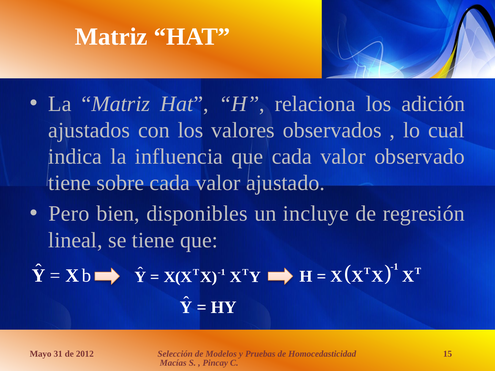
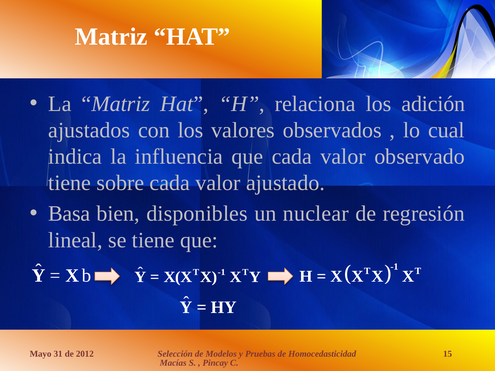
Pero: Pero -> Basa (69, 214)
incluye: incluye -> nuclear (316, 214)
